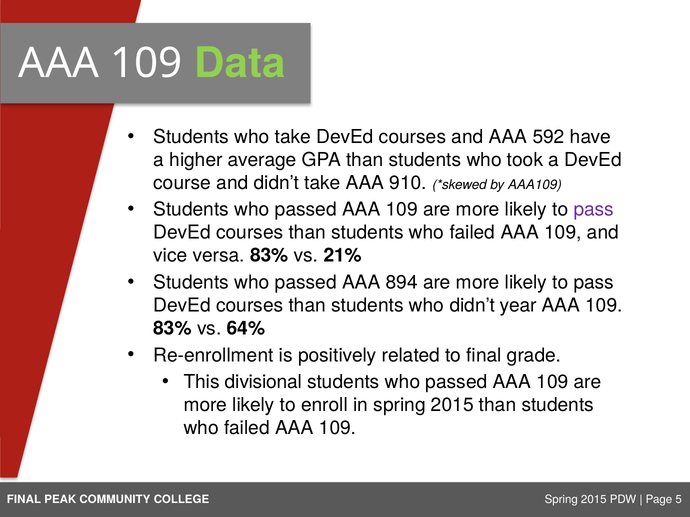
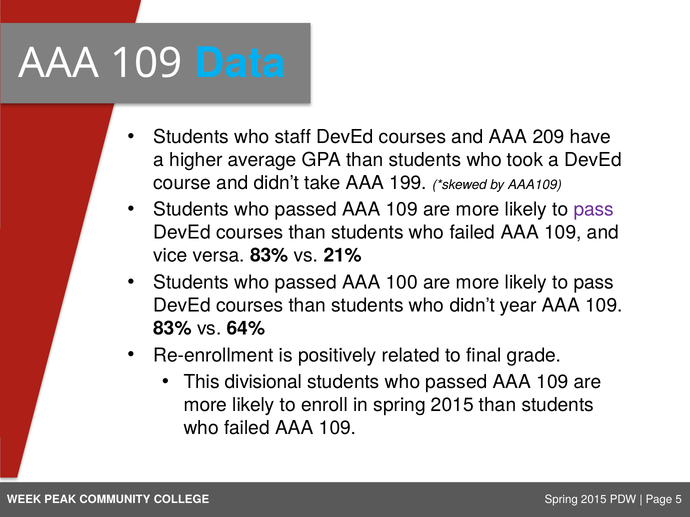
Data colour: light green -> light blue (240, 63)
who take: take -> staff (293, 137)
592: 592 -> 209 (549, 137)
910: 910 -> 199 (408, 183)
894: 894 -> 100 (402, 283)
FINAL: FINAL -> WEEK (24, 500)
